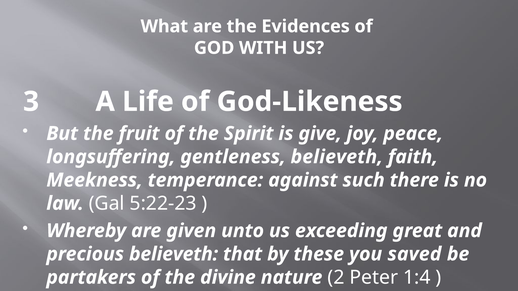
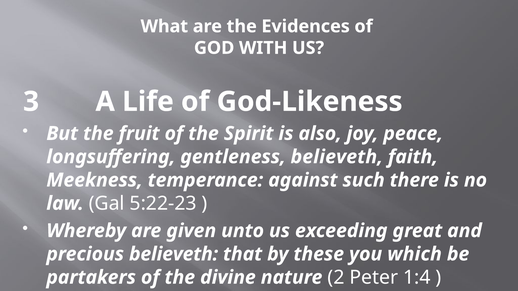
give: give -> also (320, 134)
saved: saved -> which (415, 254)
